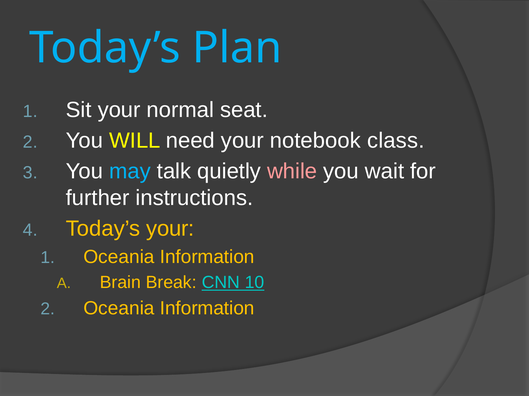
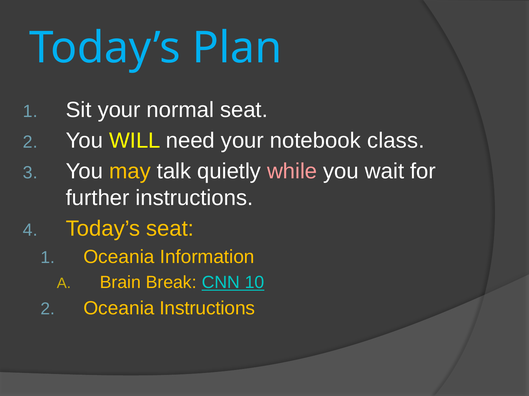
may colour: light blue -> yellow (130, 172)
Today’s your: your -> seat (170, 229)
Information: Information -> Instructions (207, 309)
